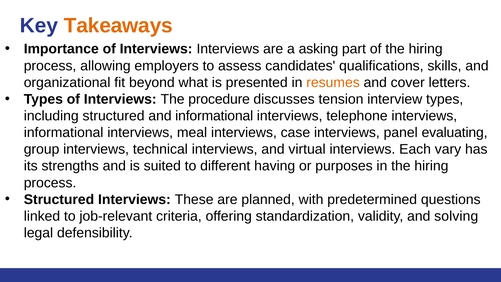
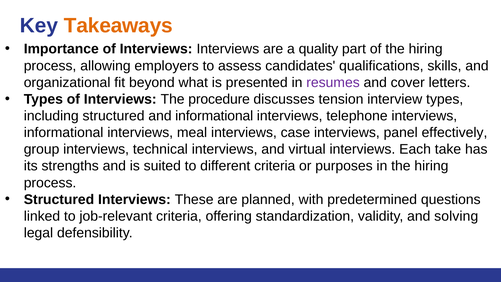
asking: asking -> quality (318, 49)
resumes colour: orange -> purple (333, 82)
evaluating: evaluating -> effectively (454, 133)
vary: vary -> take (448, 149)
different having: having -> criteria (275, 166)
